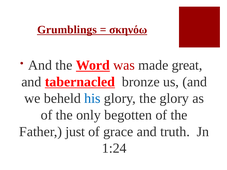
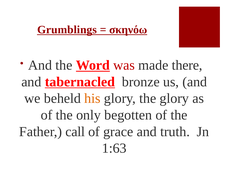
great: great -> there (187, 65)
his colour: blue -> orange (92, 99)
just: just -> call (75, 132)
1:24: 1:24 -> 1:63 (114, 148)
